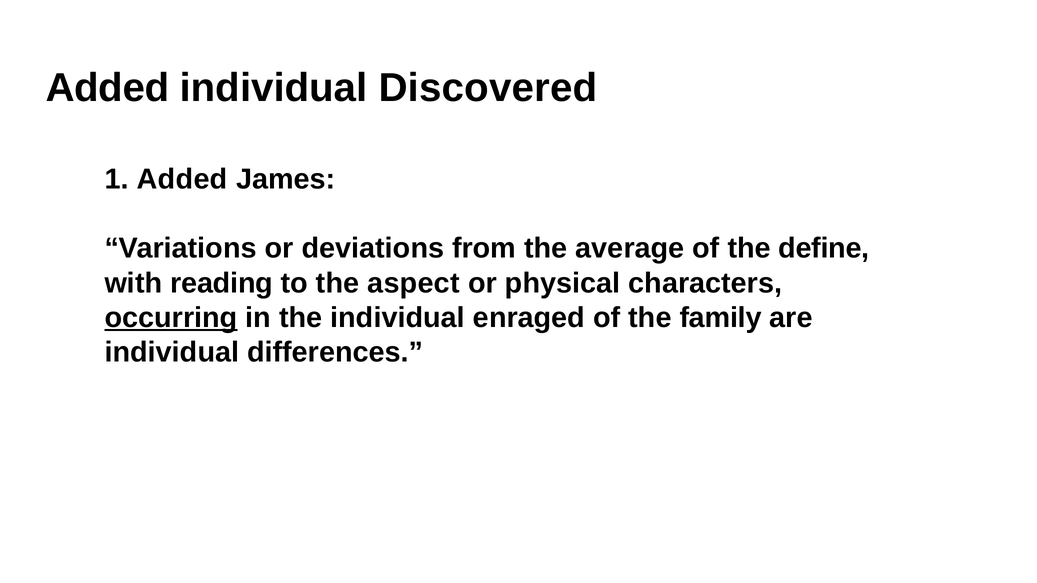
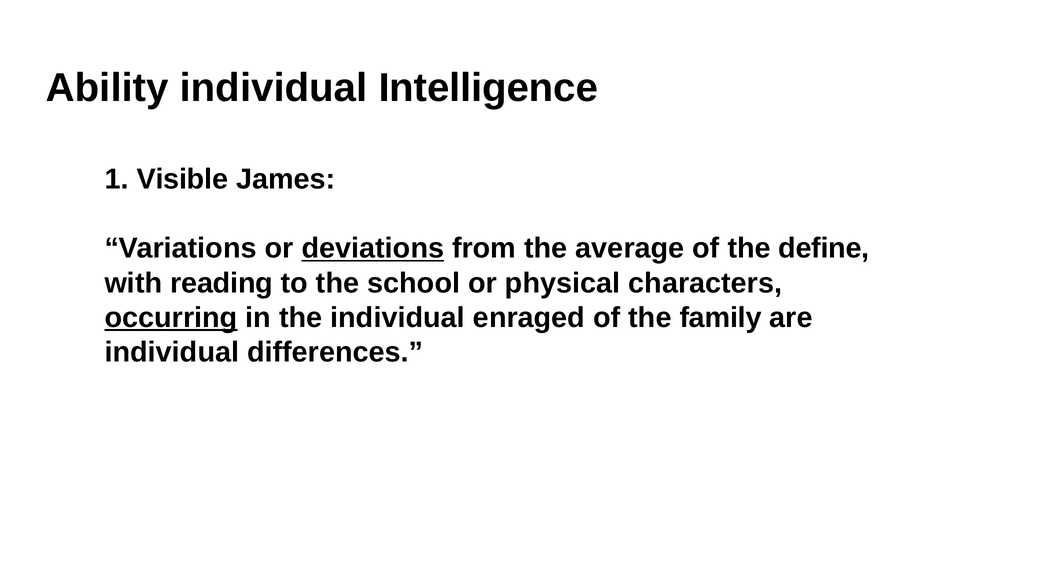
Added: Added -> Ability (107, 88)
Discovered: Discovered -> Intelligence (488, 88)
1 Added: Added -> Visible (182, 179)
deviations underline: none -> present (373, 249)
aspect: aspect -> school (414, 283)
